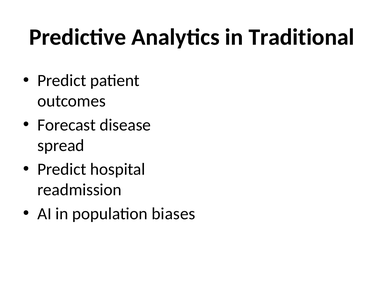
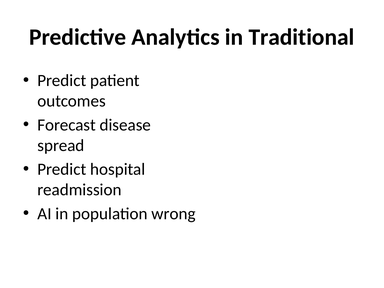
biases: biases -> wrong (174, 214)
